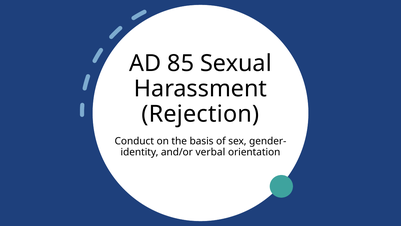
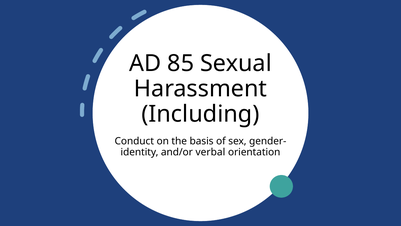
Rejection: Rejection -> Including (200, 114)
